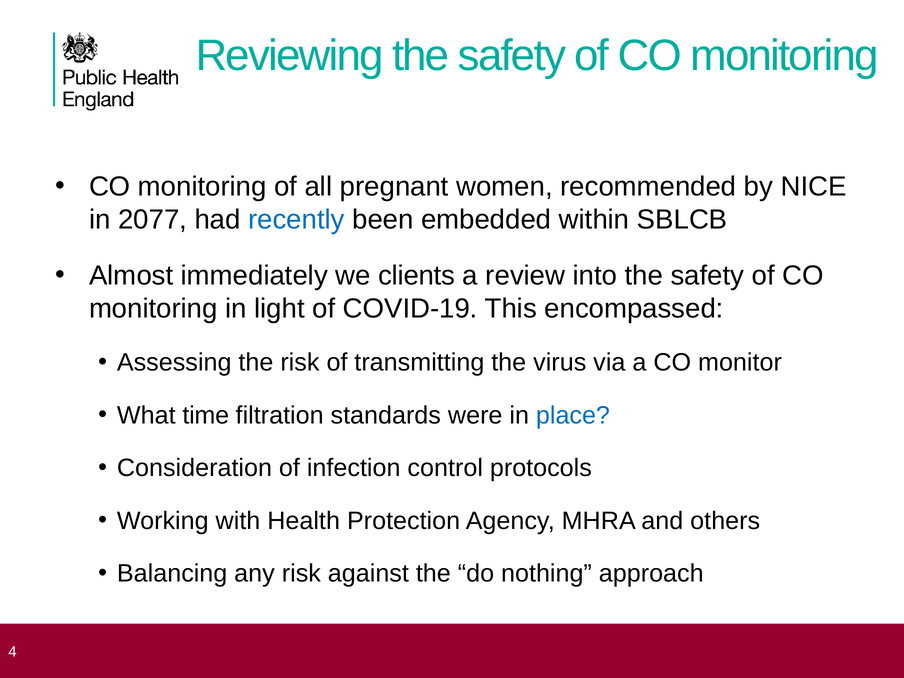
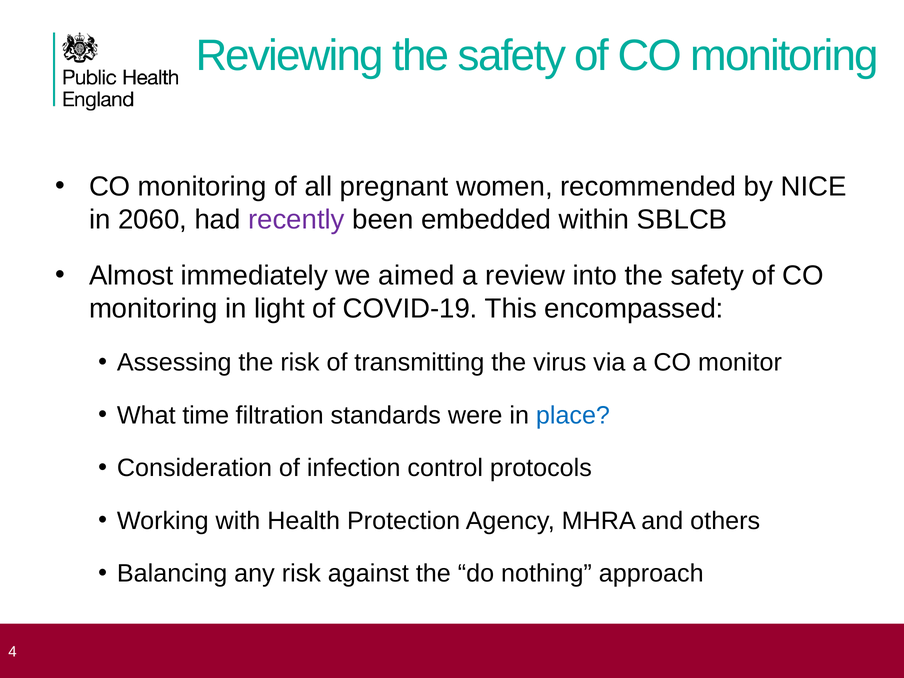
2077: 2077 -> 2060 (153, 220)
recently colour: blue -> purple (296, 220)
clients: clients -> aimed (417, 276)
